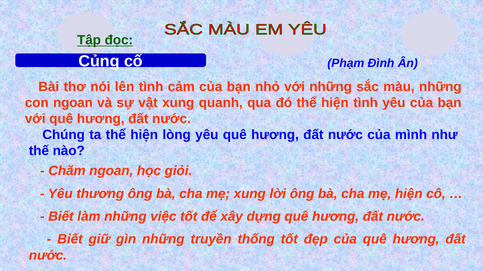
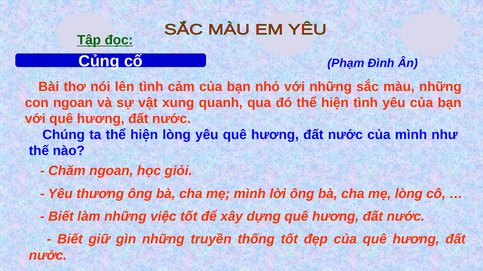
mẹ xung: xung -> mình (250, 194)
mẹ hiện: hiện -> lòng (409, 194)
